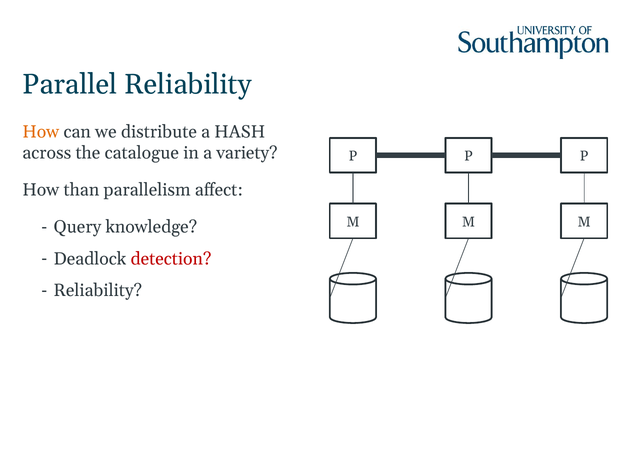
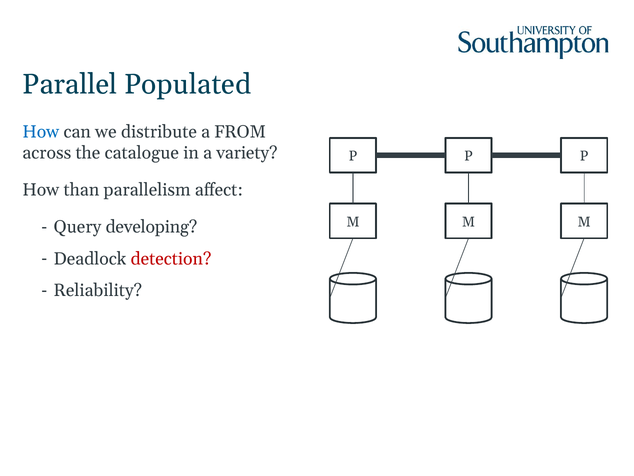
Parallel Reliability: Reliability -> Populated (188, 84)
How colour: orange -> blue (41, 132)
HASH: HASH -> FROM (240, 132)
knowledge: knowledge -> developing (151, 227)
